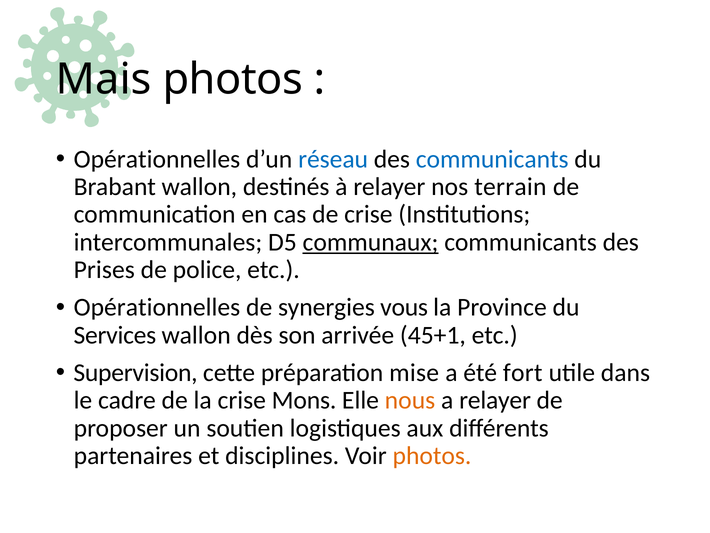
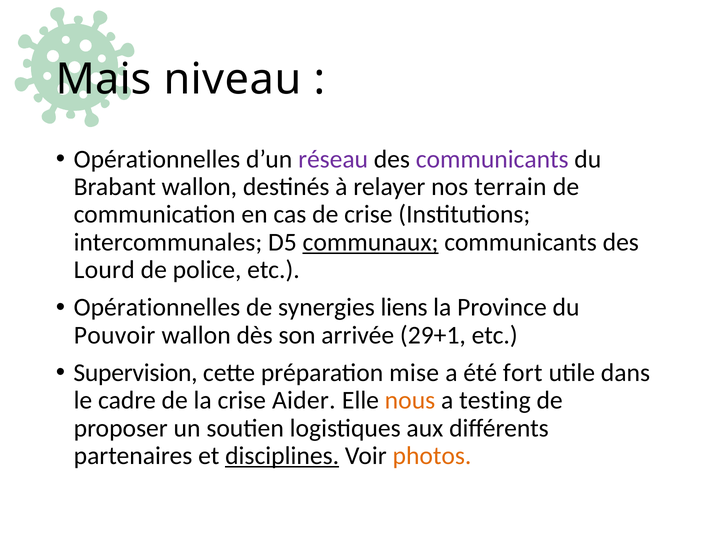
Mais photos: photos -> niveau (232, 80)
réseau colour: blue -> purple (333, 159)
communicants colour: blue -> purple (492, 159)
Prises: Prises -> Lourd (104, 270)
vous: vous -> liens (404, 307)
Services: Services -> Pouvoir (115, 335)
45+1: 45+1 -> 29+1 (433, 335)
Mons: Mons -> Aider (304, 400)
a relayer: relayer -> testing (495, 400)
disciplines underline: none -> present (282, 455)
